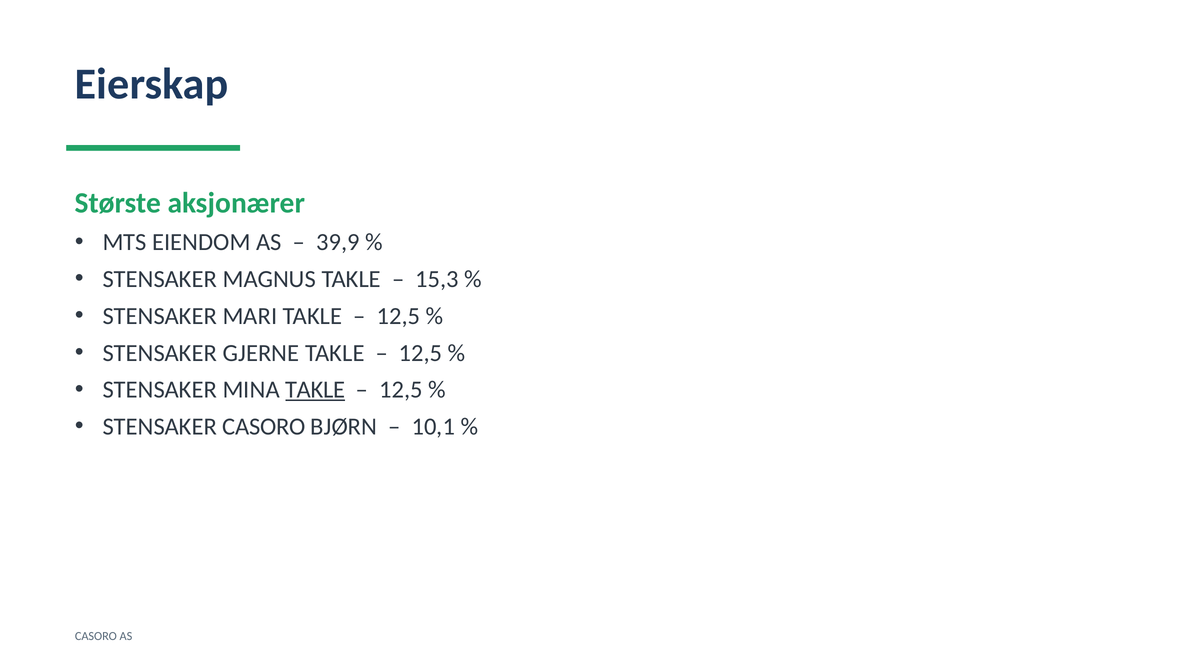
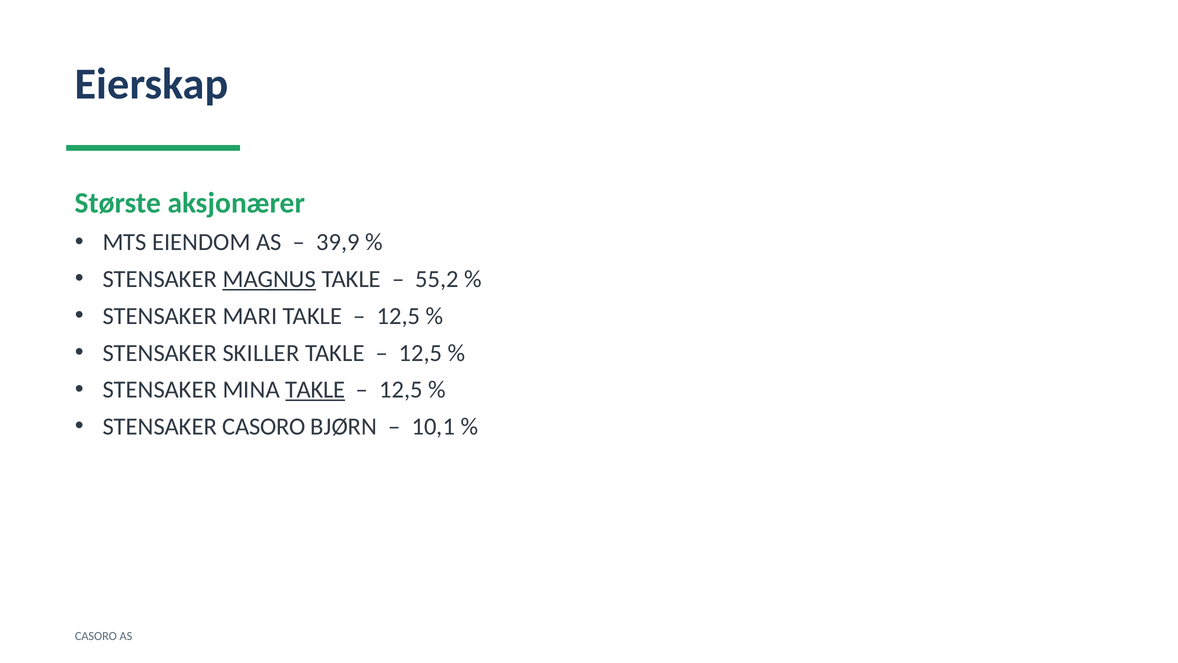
MAGNUS underline: none -> present (269, 279)
15,3: 15,3 -> 55,2 (437, 279)
GJERNE: GJERNE -> SKILLER (261, 353)
